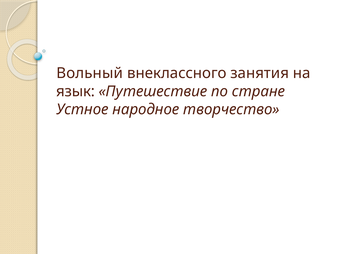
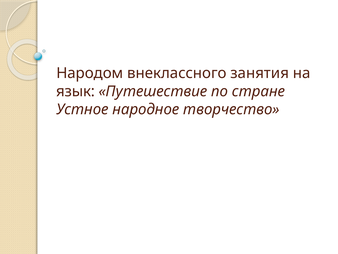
Вольный: Вольный -> Народом (90, 73)
